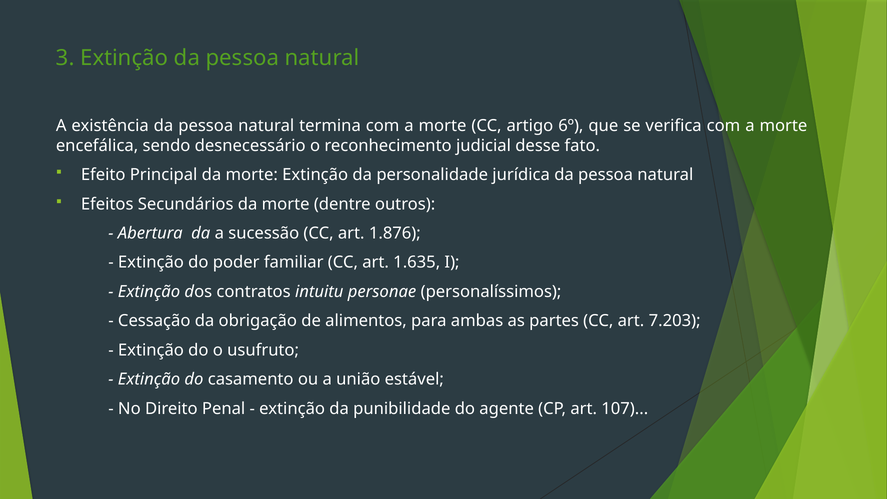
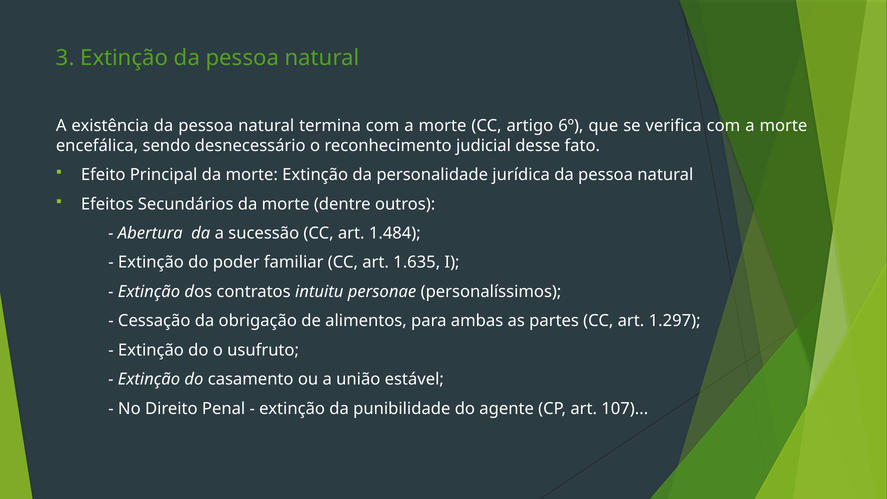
1.876: 1.876 -> 1.484 (395, 233)
7.203: 7.203 -> 1.297 (675, 321)
